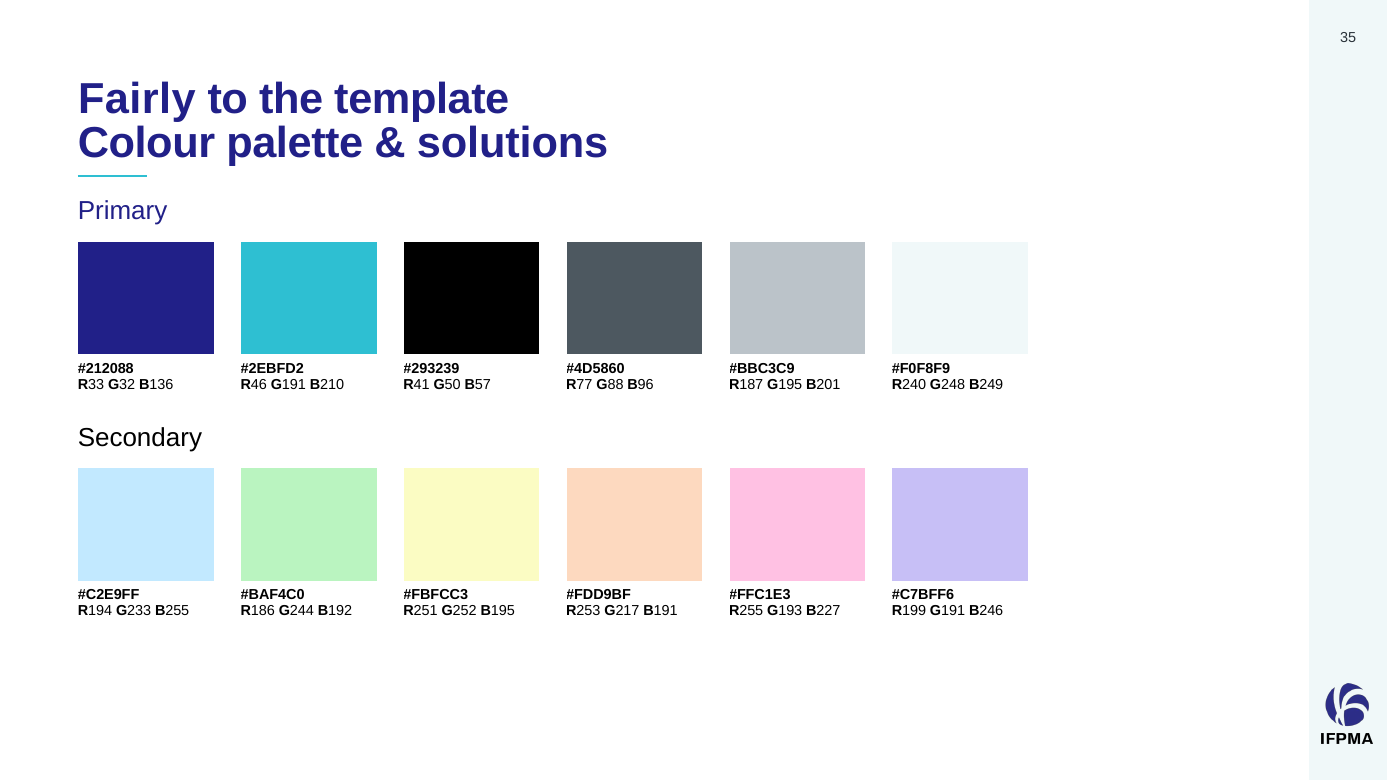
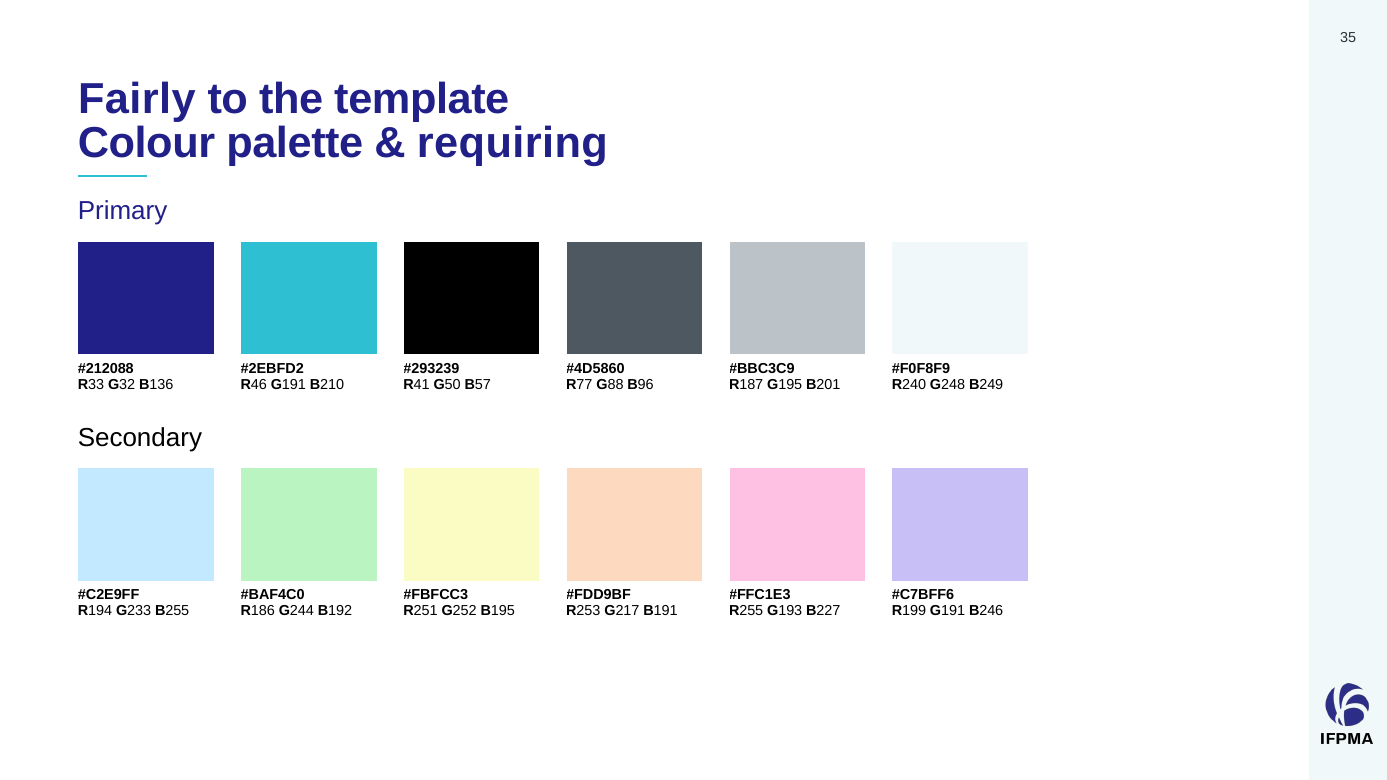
solutions: solutions -> requiring (512, 143)
